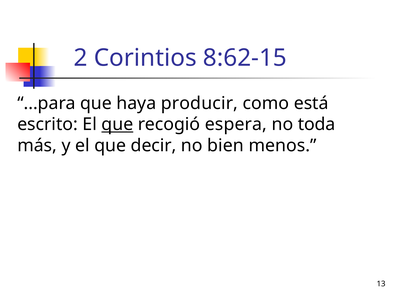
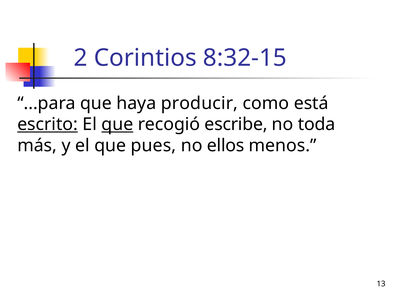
8:62-15: 8:62-15 -> 8:32-15 (245, 58)
escrito underline: none -> present (48, 125)
espera: espera -> escribe (236, 125)
decir: decir -> pues (153, 146)
bien: bien -> ellos (226, 146)
